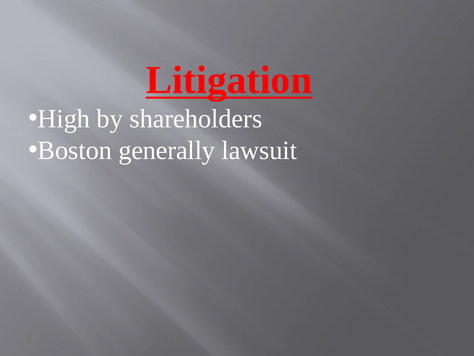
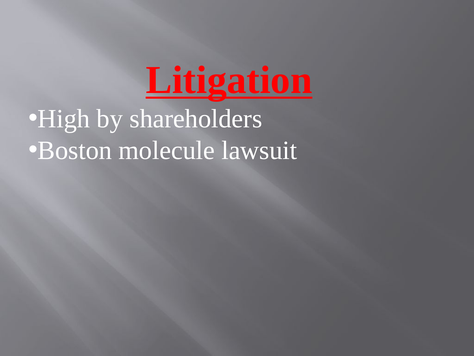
generally: generally -> molecule (167, 150)
